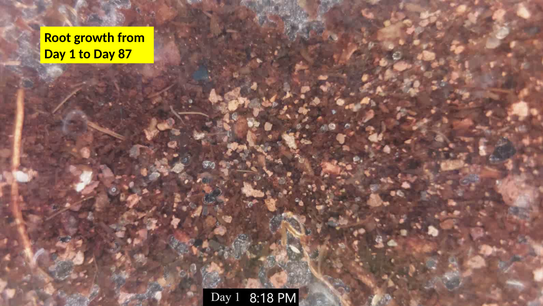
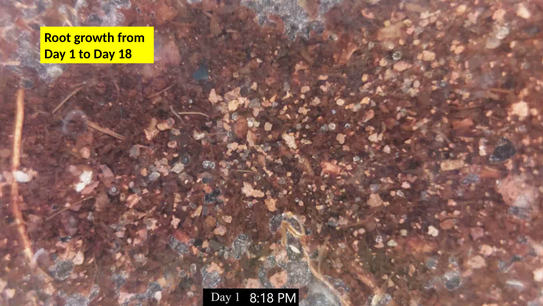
87: 87 -> 18 (125, 54)
